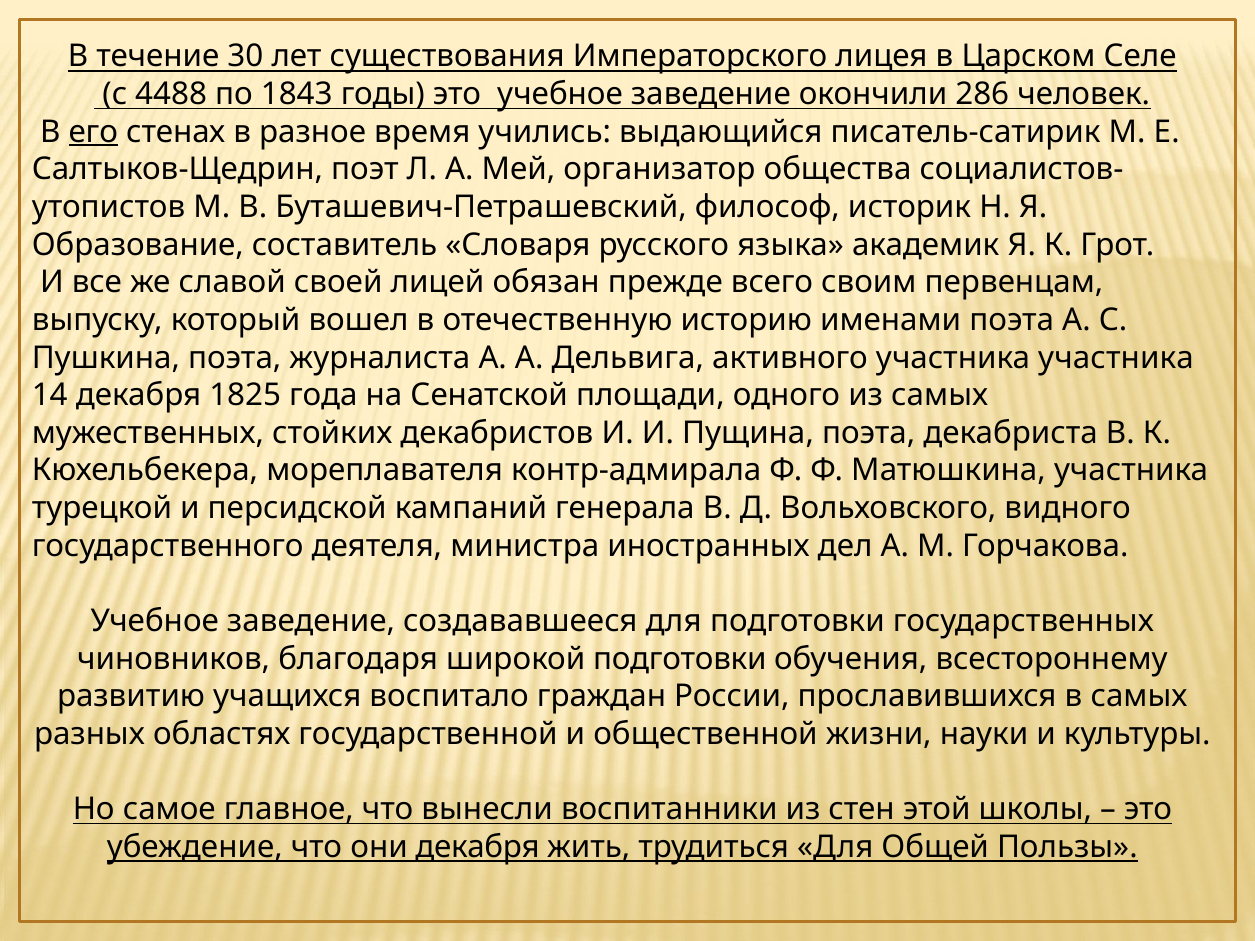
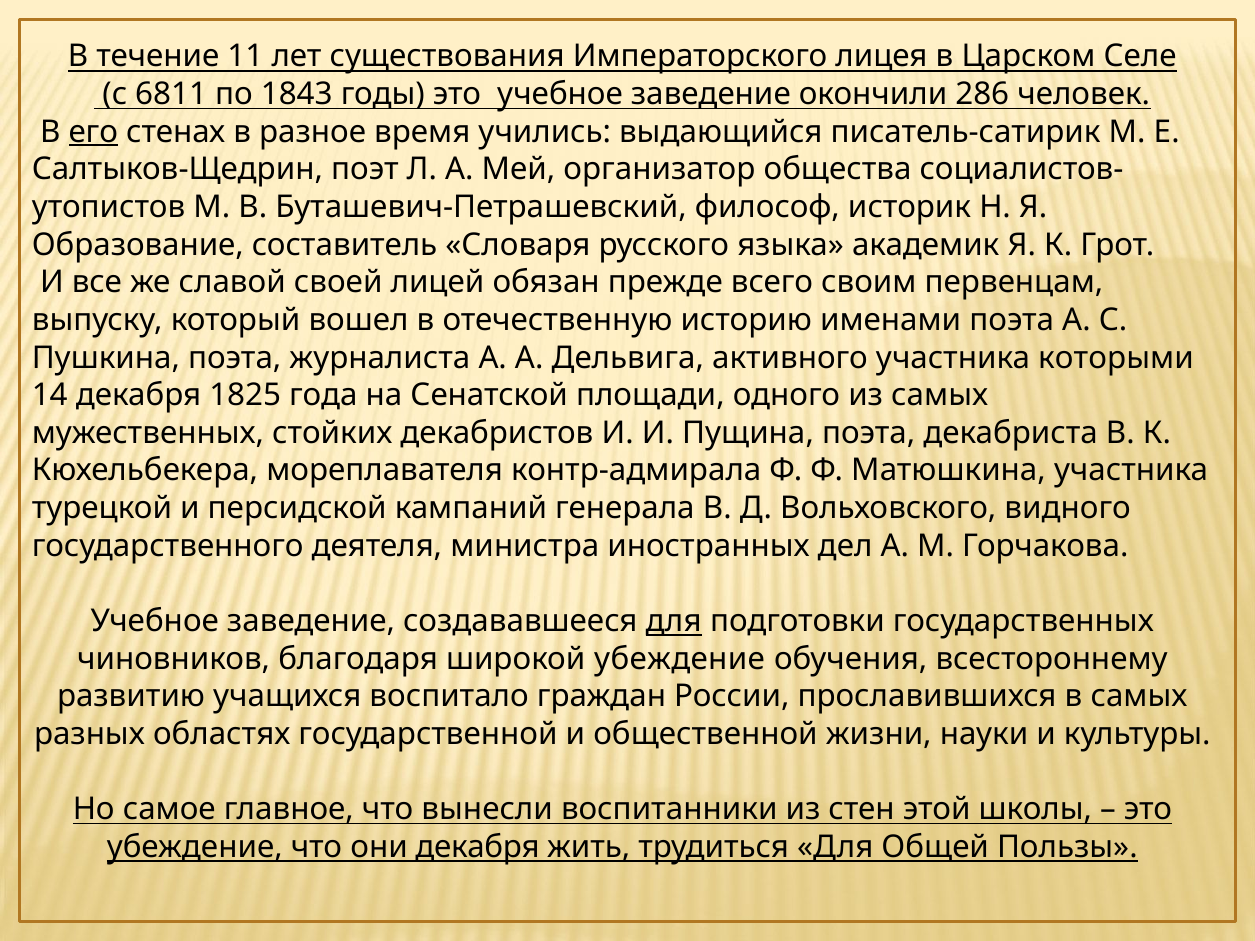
30: 30 -> 11 (245, 57)
4488: 4488 -> 6811 (171, 94)
участника участника: участника -> которыми (1116, 358)
для underline: none -> present (674, 621)
широкой подготовки: подготовки -> убеждение (680, 659)
